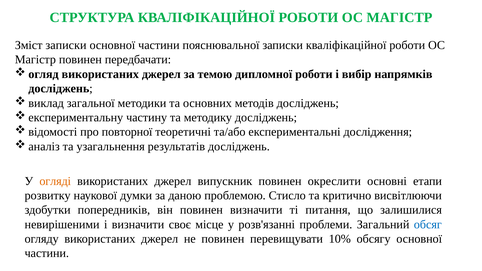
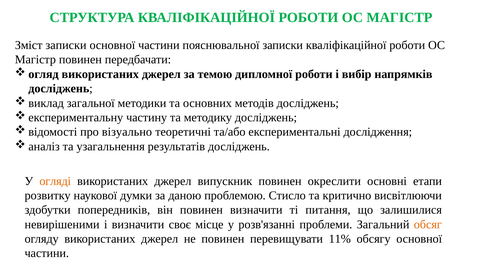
повторної: повторної -> візуально (127, 132)
обсяг colour: blue -> orange (428, 224)
10%: 10% -> 11% (340, 239)
